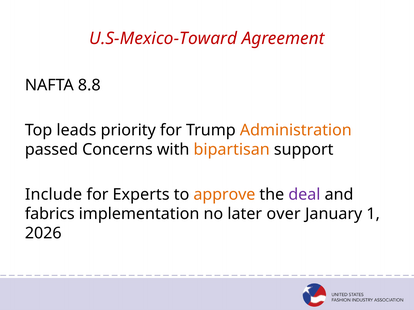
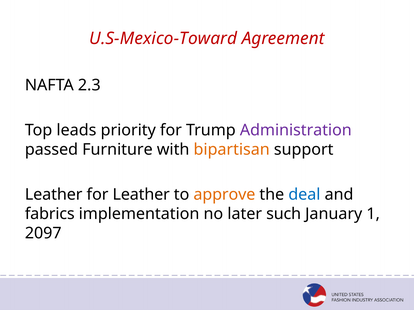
8.8: 8.8 -> 2.3 (89, 85)
Administration colour: orange -> purple (296, 130)
Concerns: Concerns -> Furniture (117, 150)
Include: Include -> Leather (54, 195)
for Experts: Experts -> Leather (141, 195)
deal colour: purple -> blue (304, 195)
over: over -> such (284, 214)
2026: 2026 -> 2097 (43, 234)
